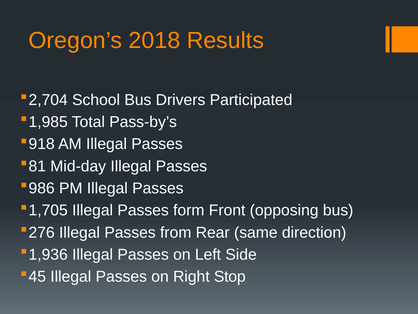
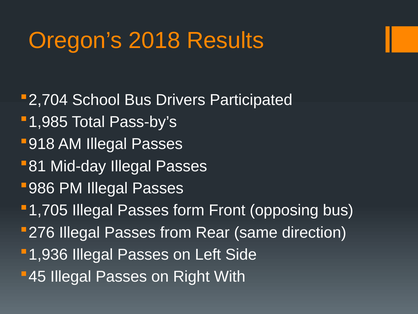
Stop: Stop -> With (230, 276)
